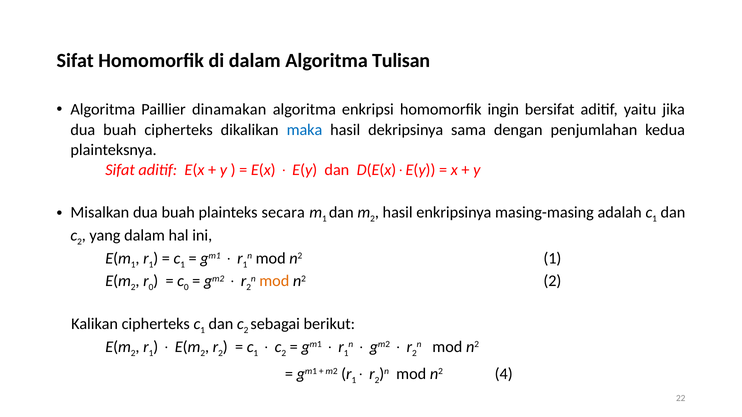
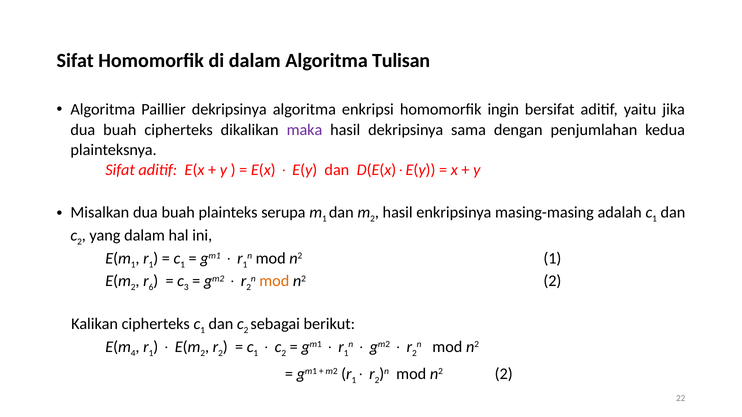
Paillier dinamakan: dinamakan -> dekripsinya (229, 110)
maka colour: blue -> purple (304, 130)
secara: secara -> serupa (283, 213)
0: 0 -> 6 (151, 288)
0: 0 -> 3 (186, 288)
2: 2 -> 4 (133, 353)
4: 4 -> 2 (504, 374)
